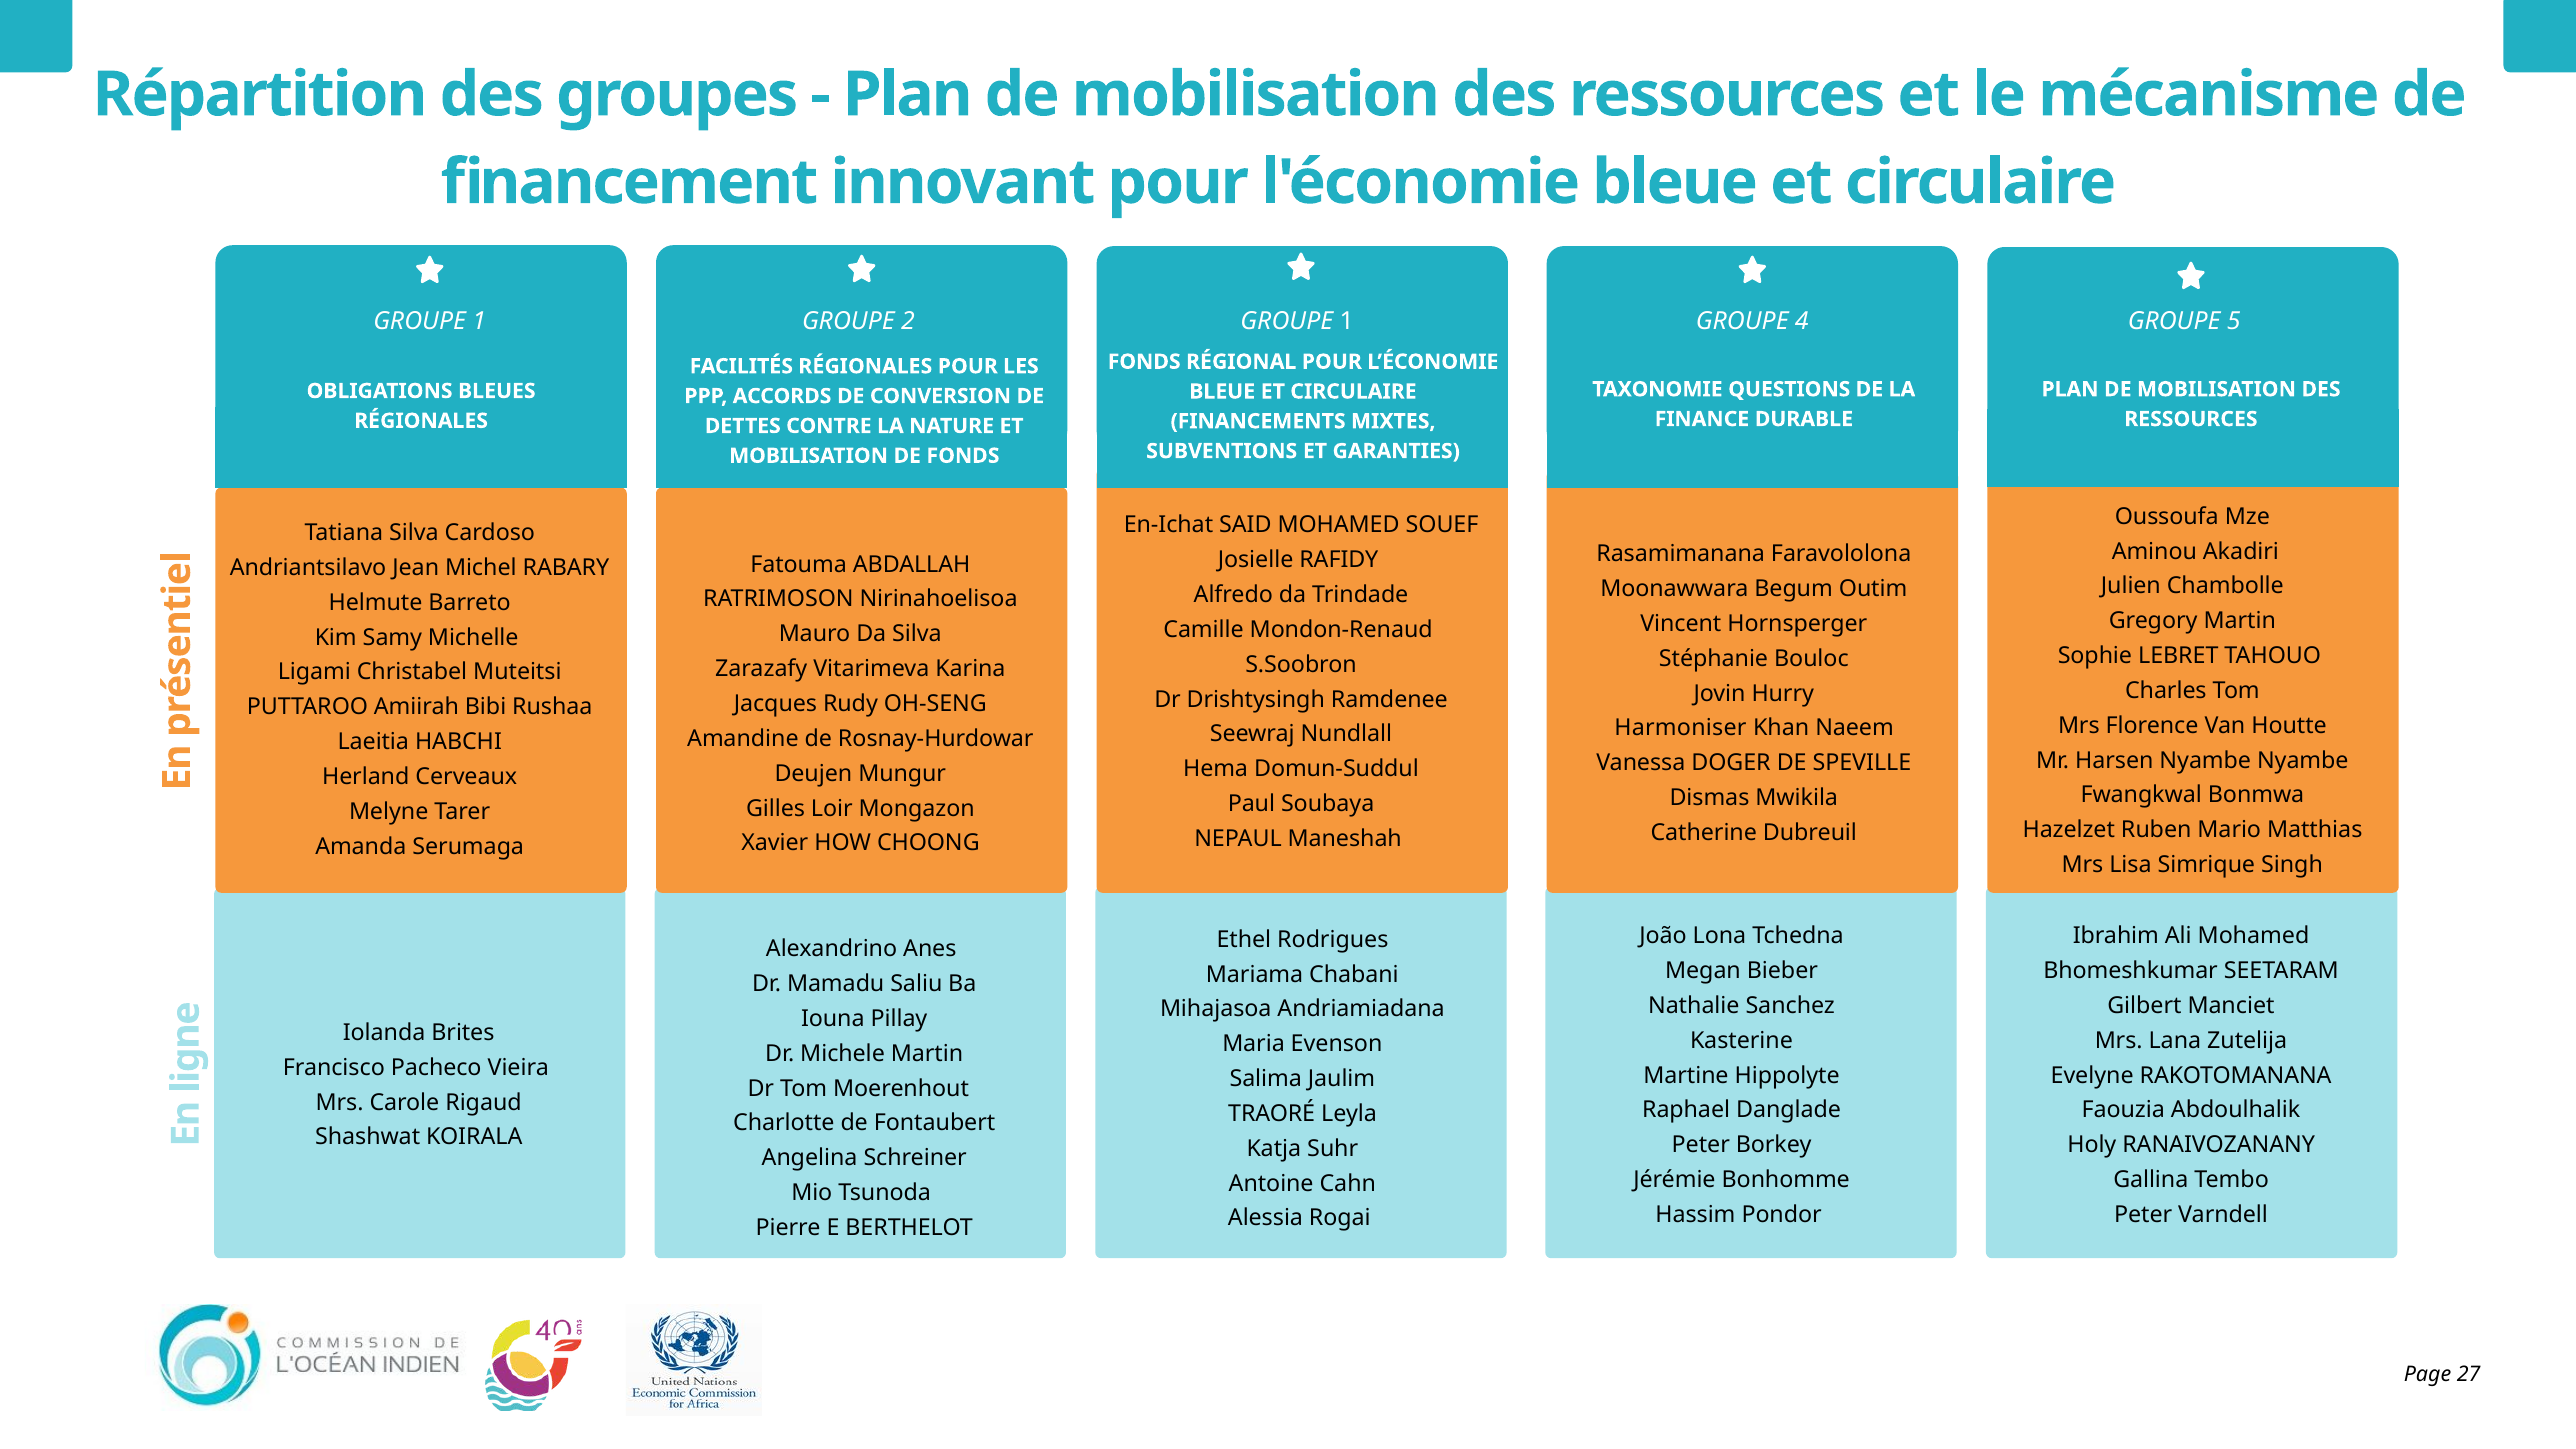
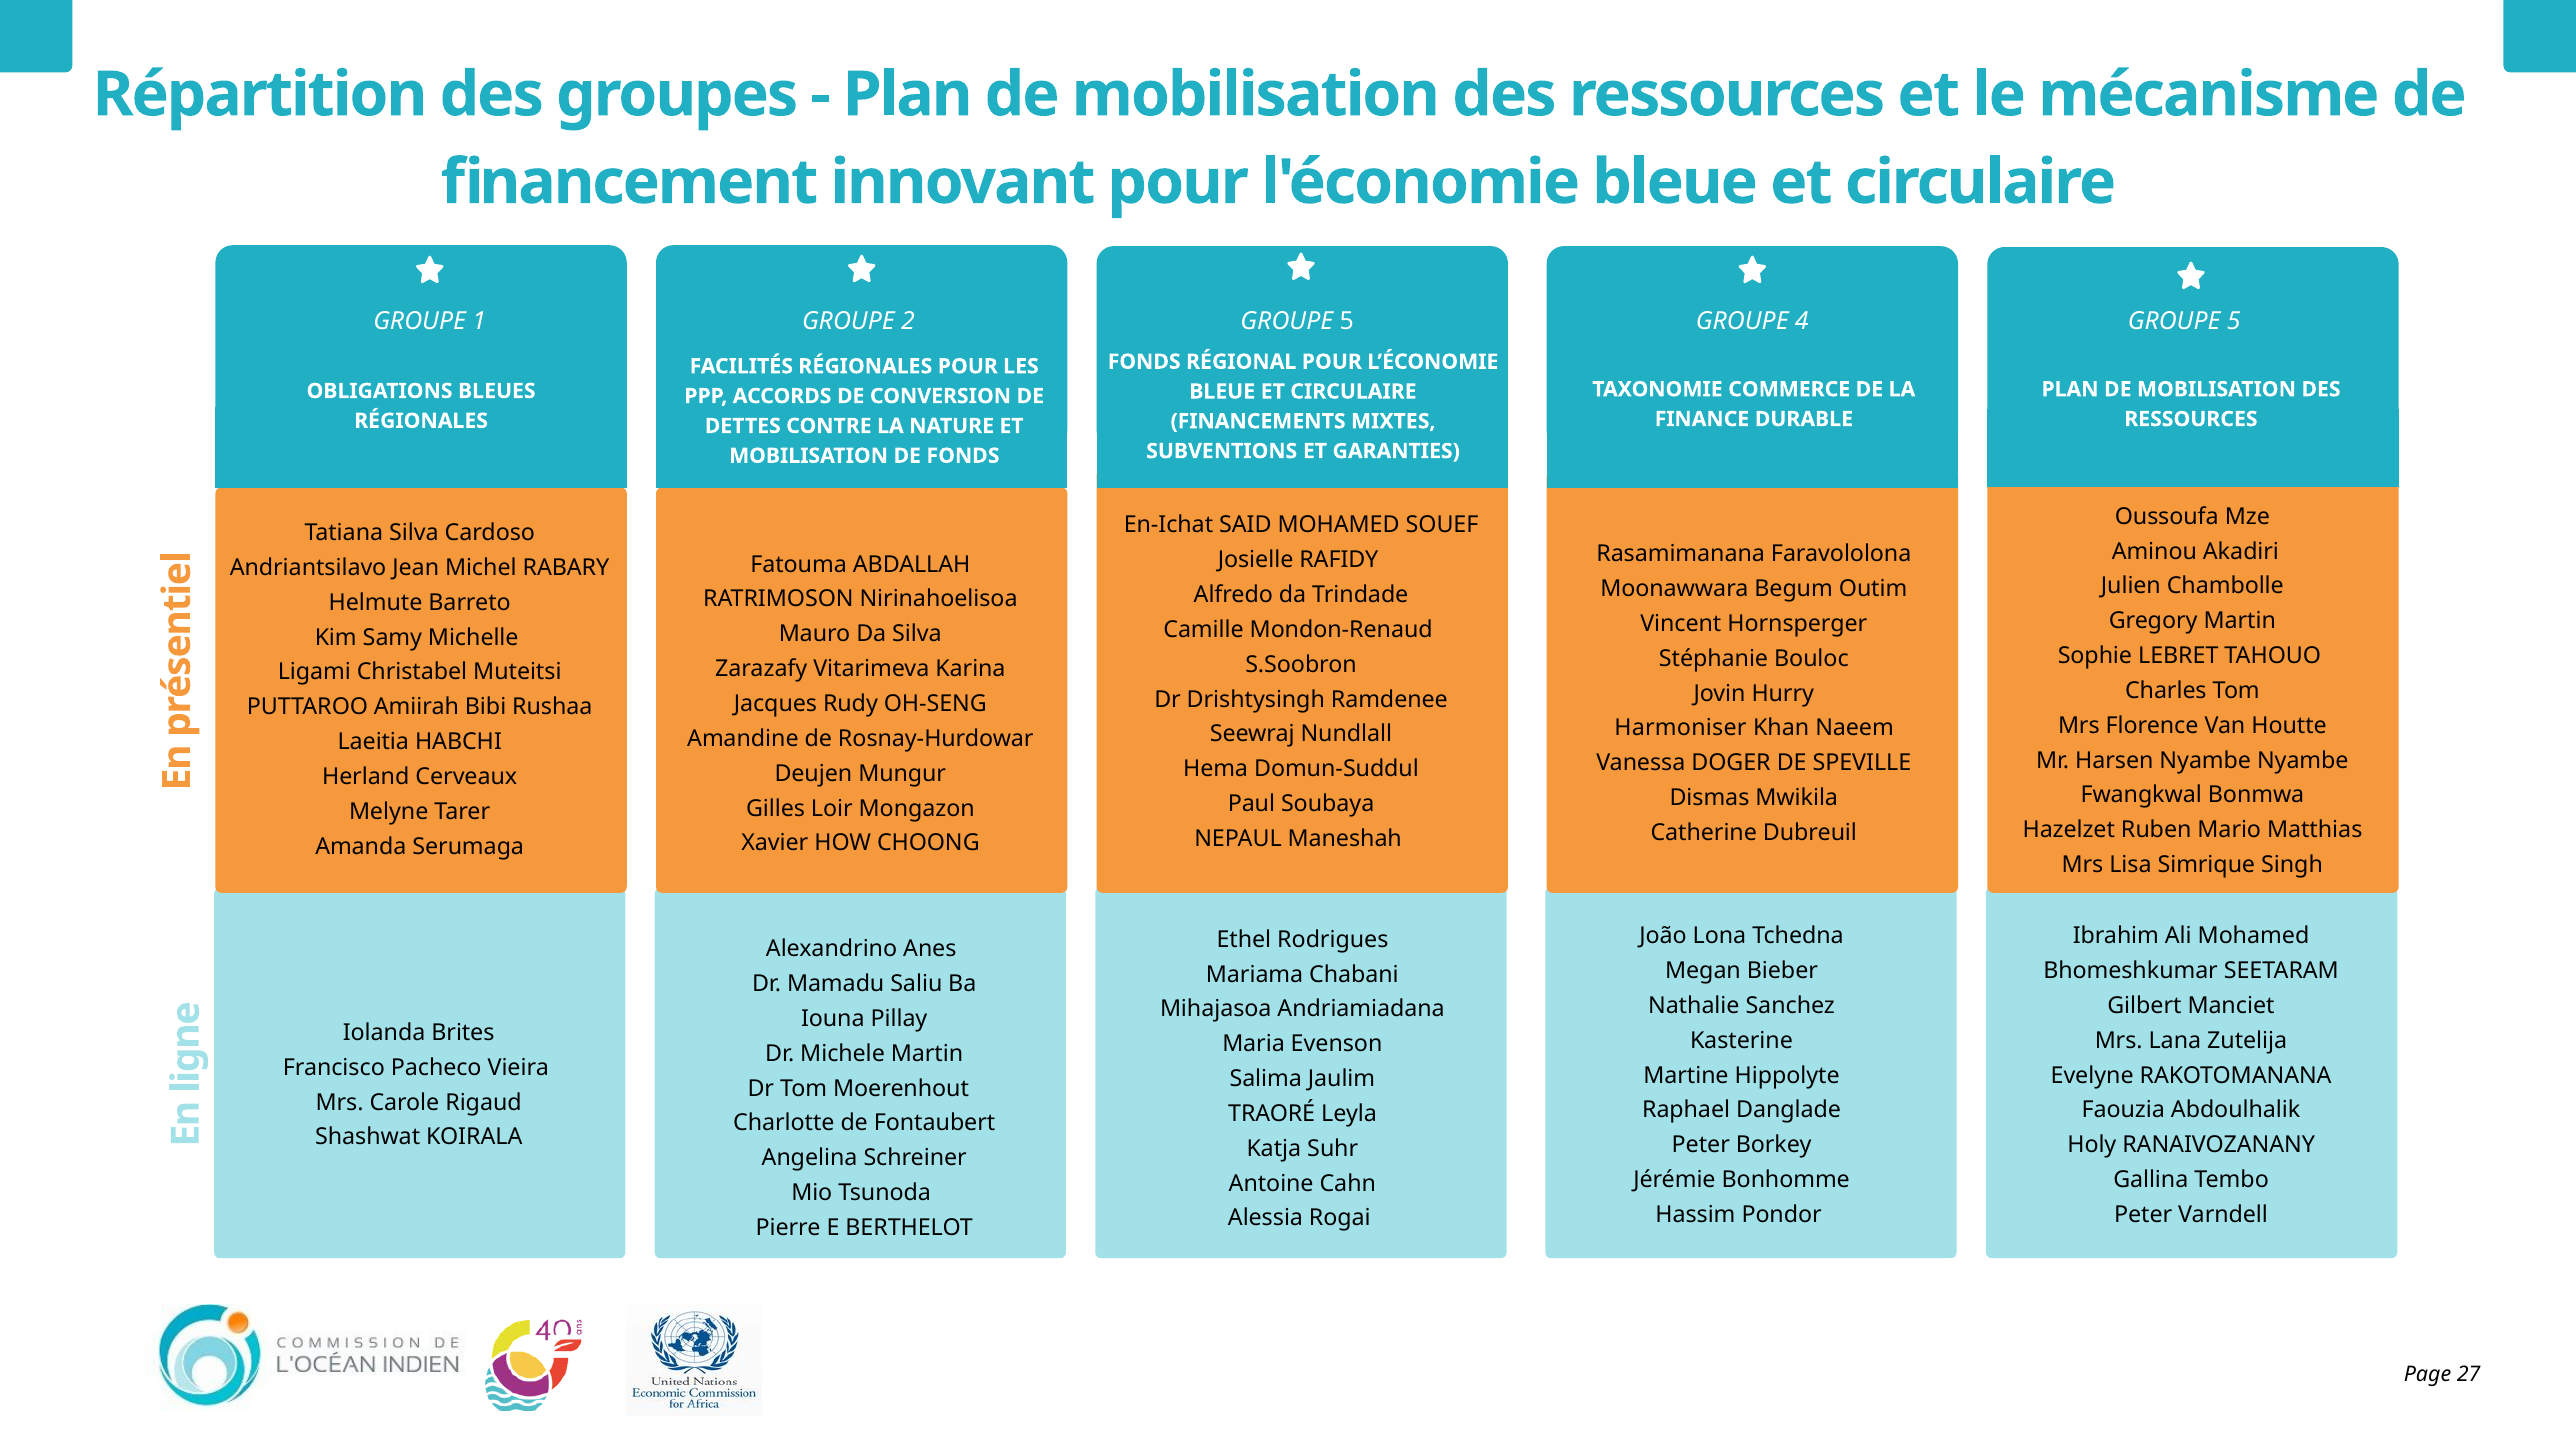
1: 1 -> 5 (1347, 321)
QUESTIONS: QUESTIONS -> COMMERCE (1789, 389)
